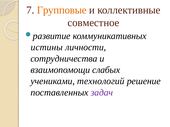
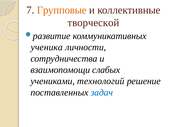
совместное: совместное -> творческой (93, 23)
истины: истины -> ученика (47, 47)
задач colour: purple -> blue (102, 93)
